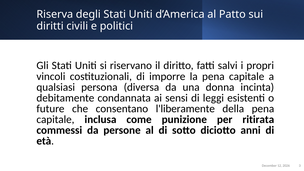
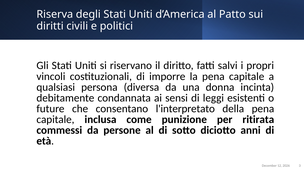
l'liberamente: l'liberamente -> l'interpretato (185, 109)
